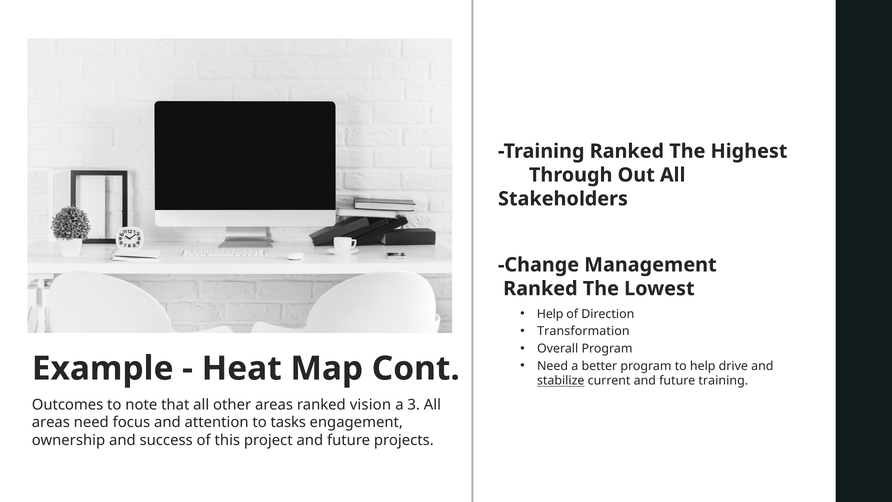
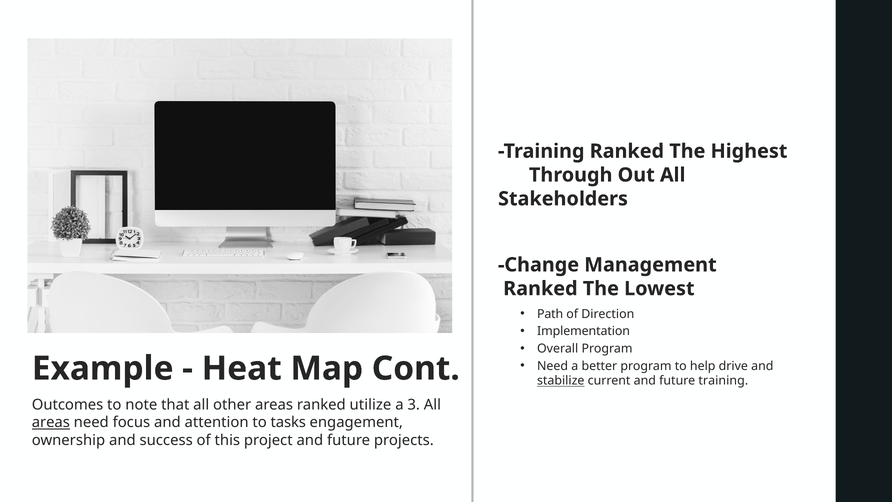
Help: Help -> Path (550, 314)
Transformation: Transformation -> Implementation (584, 331)
vision: vision -> utilize (370, 404)
areas underline: none -> present (51, 422)
